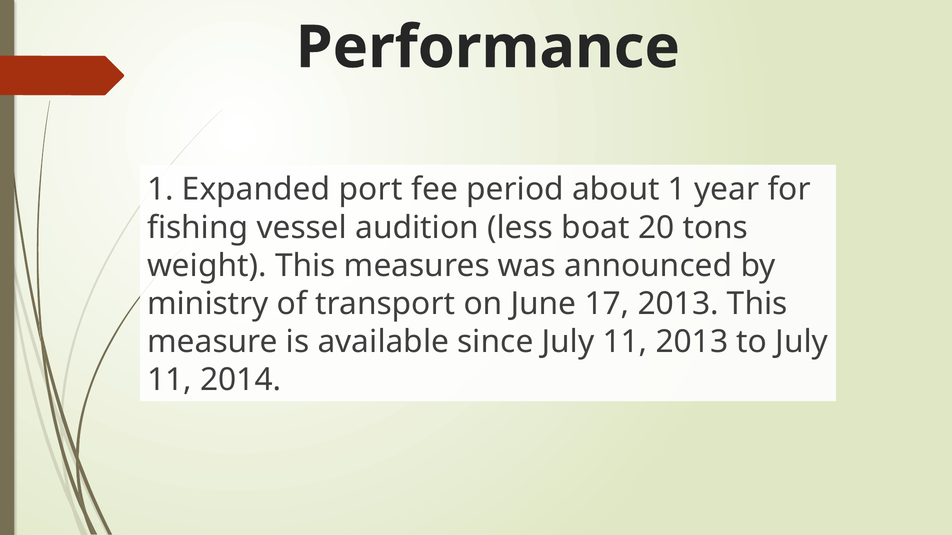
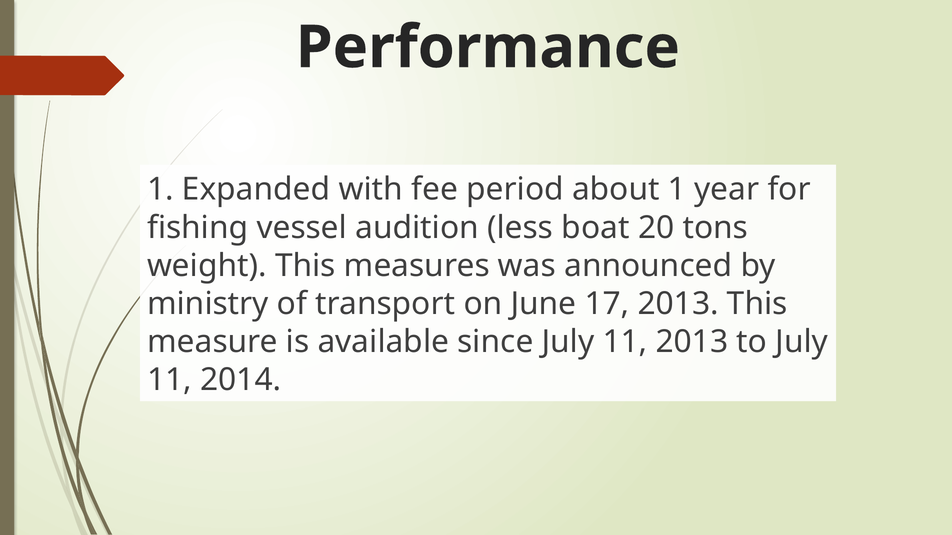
port: port -> with (371, 190)
